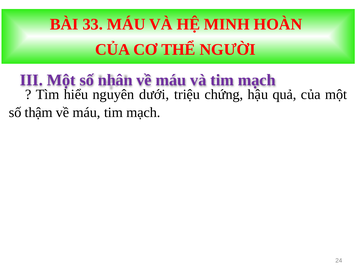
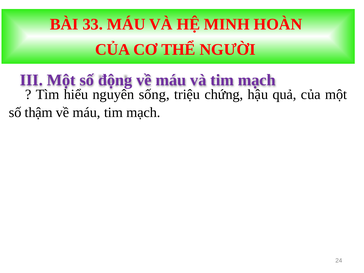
nhân: nhân -> động (115, 80)
dưới: dưới -> sống (154, 94)
